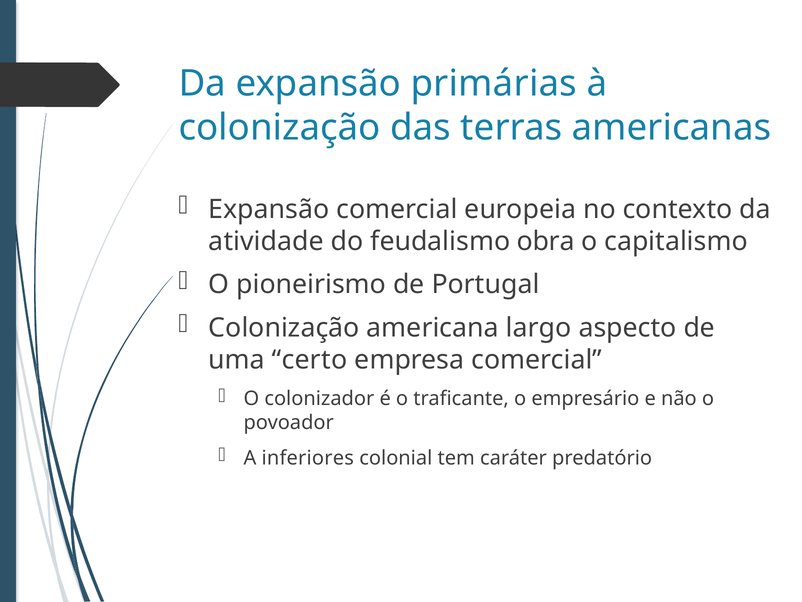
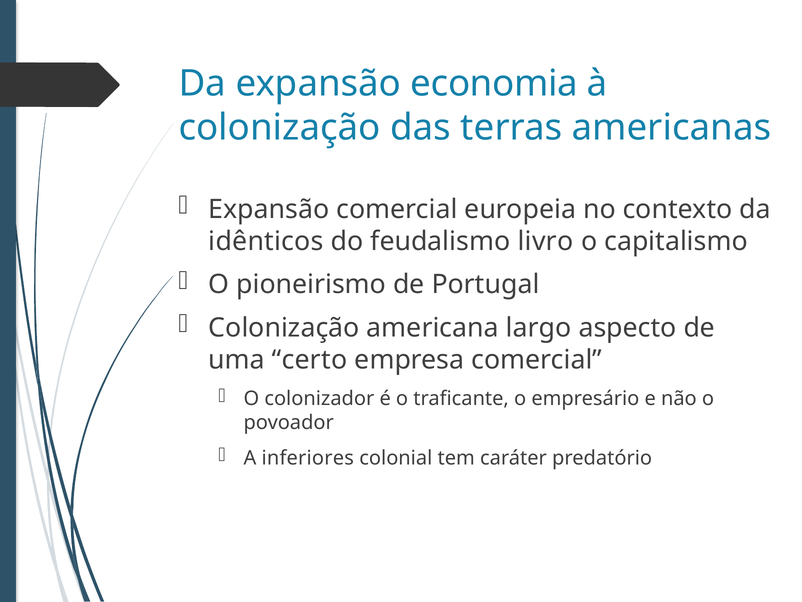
primárias: primárias -> economia (494, 83)
atividade: atividade -> idênticos (266, 241)
obra: obra -> livro (546, 241)
